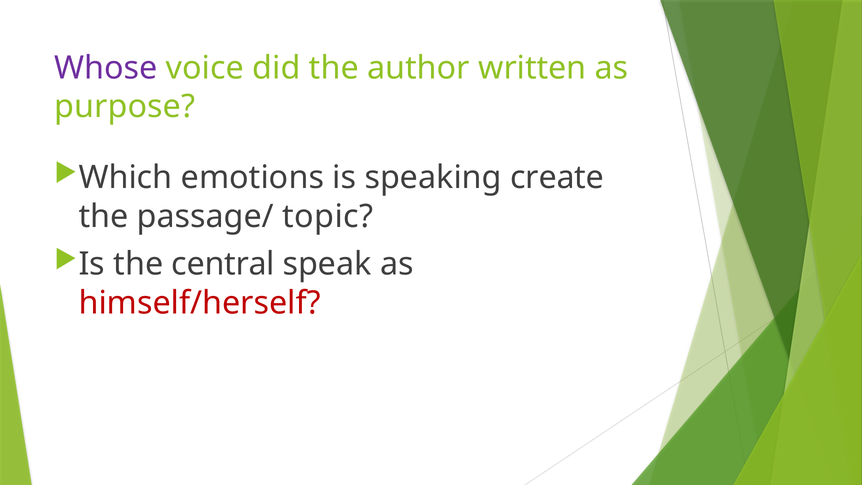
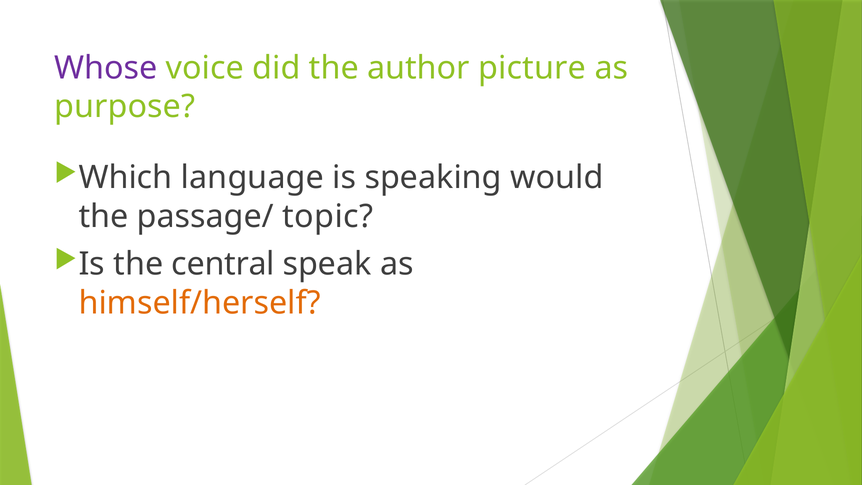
written: written -> picture (532, 68)
emotions: emotions -> language (252, 178)
create: create -> would (557, 178)
himself/herself colour: red -> orange (200, 303)
